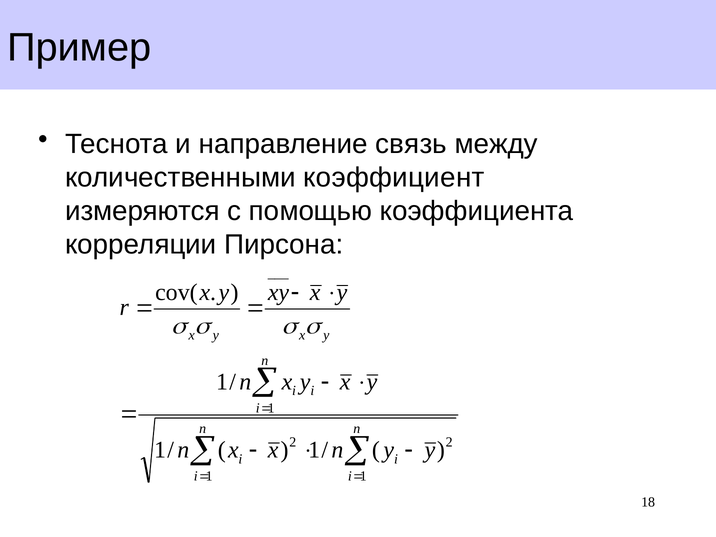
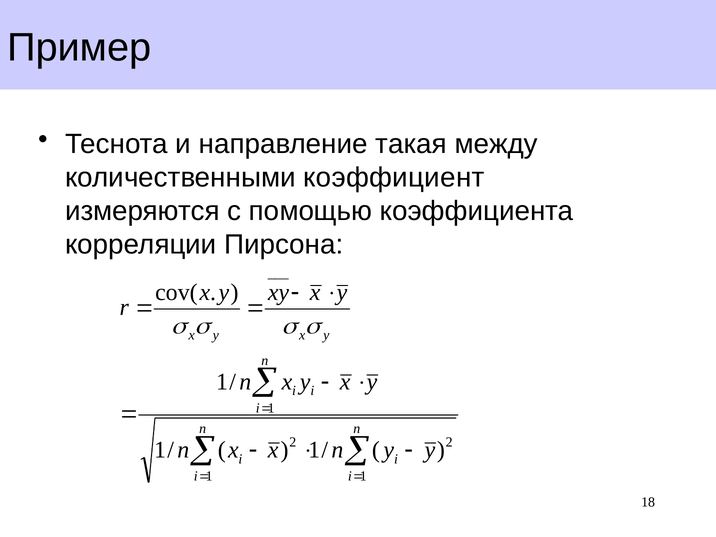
связь: связь -> такая (411, 144)
